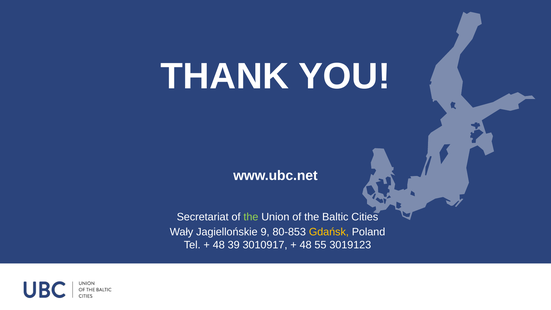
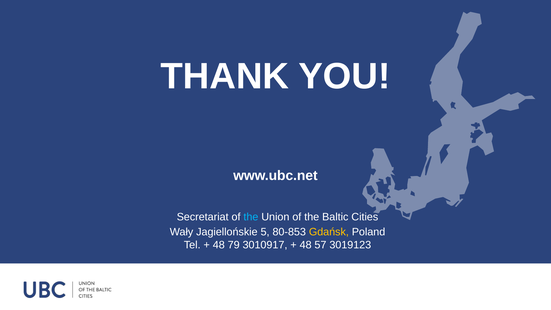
the colour: light green -> light blue (251, 217)
9: 9 -> 5 (265, 232)
39: 39 -> 79 (234, 245)
55: 55 -> 57 (320, 245)
